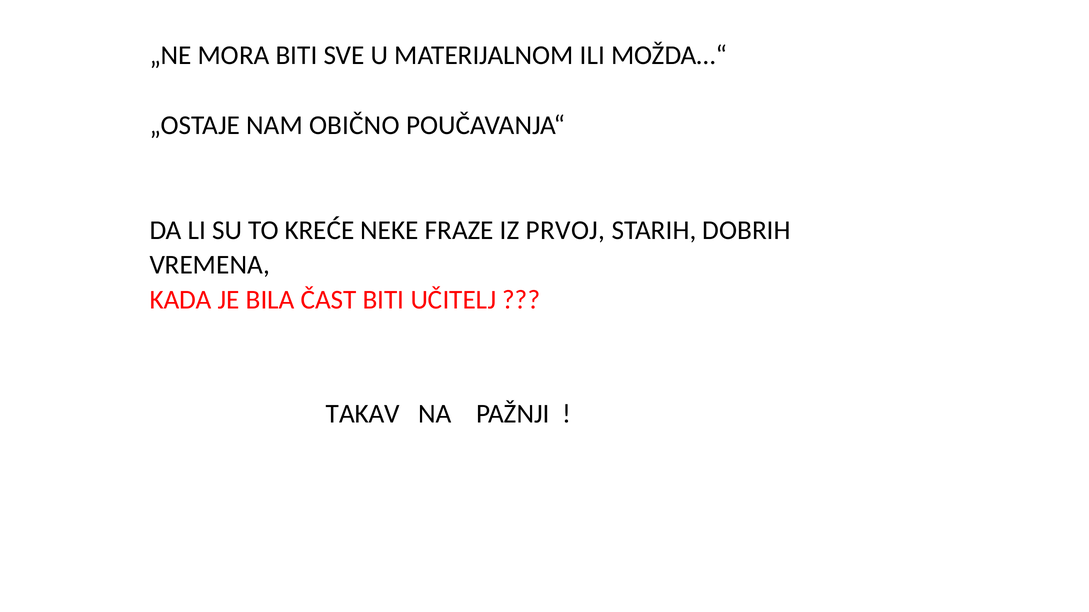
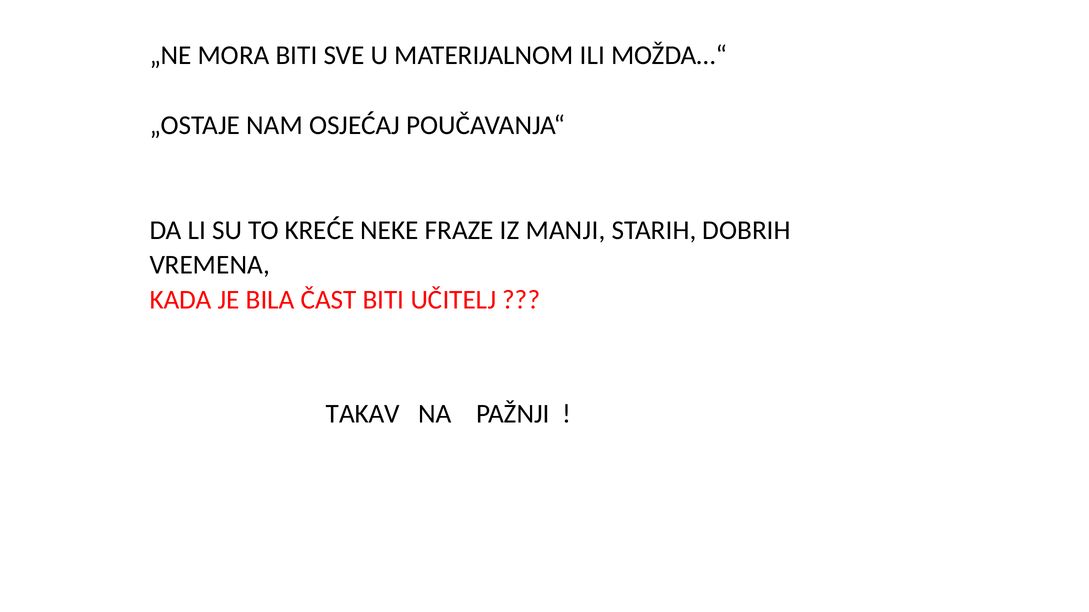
OBIČNO: OBIČNO -> OSJEĆAJ (355, 125)
PRVOJ: PRVOJ -> MANJI (566, 230)
